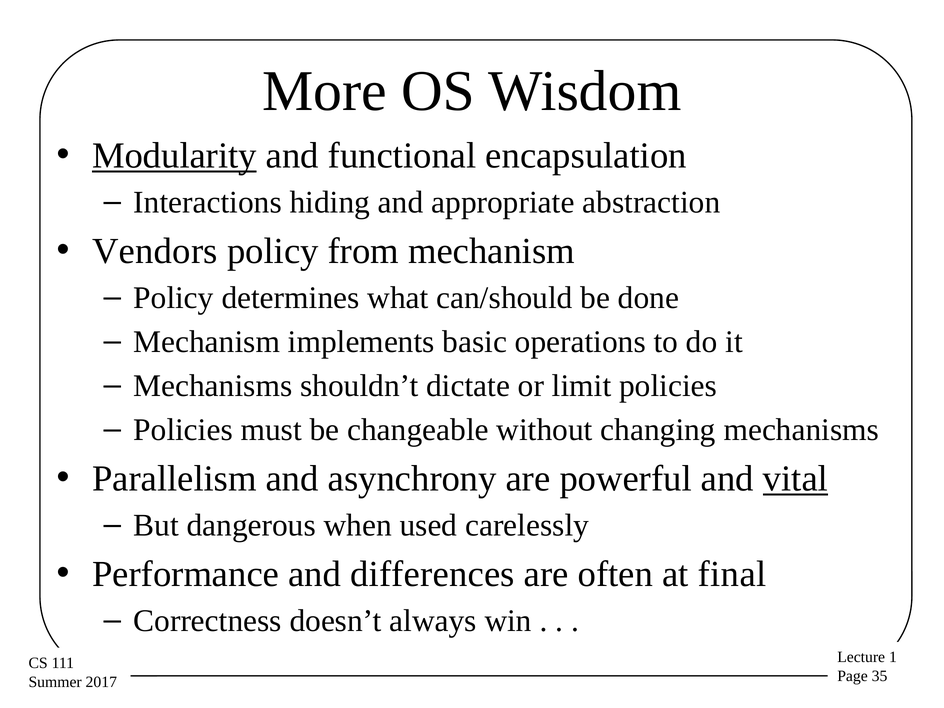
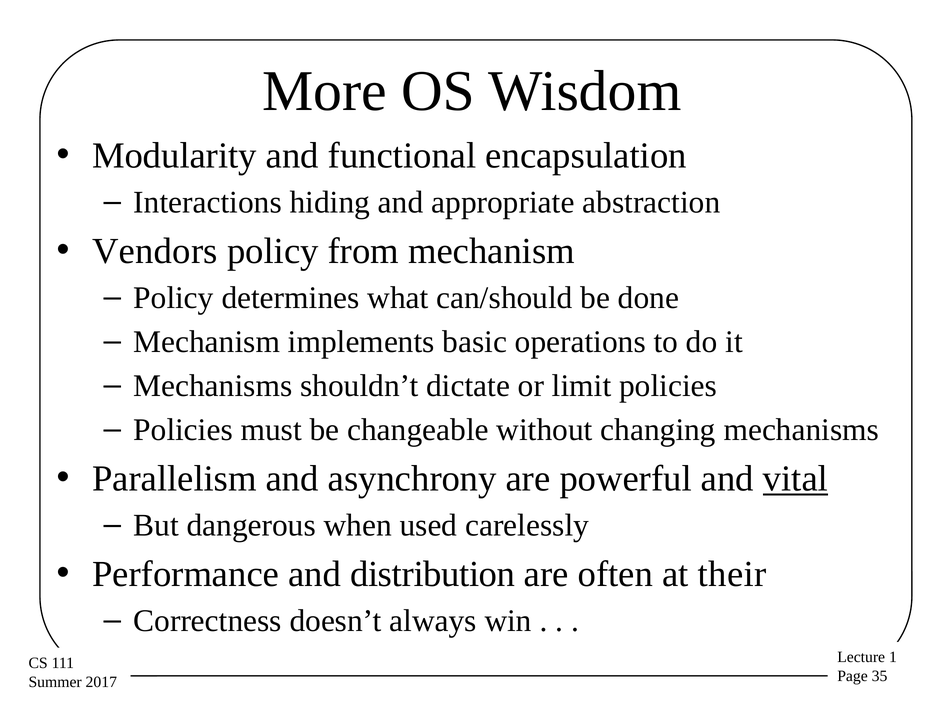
Modularity underline: present -> none (174, 156)
differences: differences -> distribution (433, 574)
final: final -> their (732, 574)
